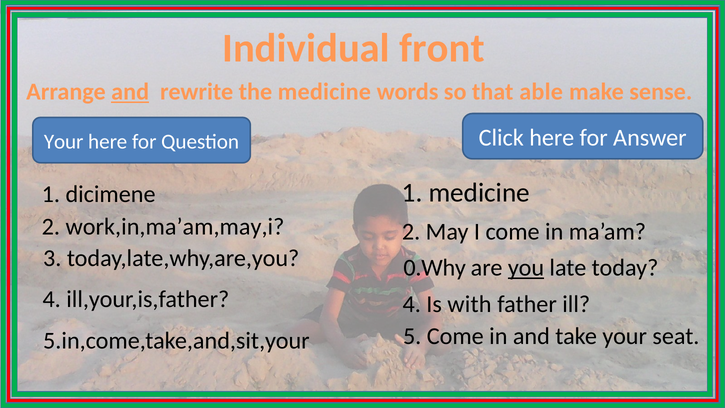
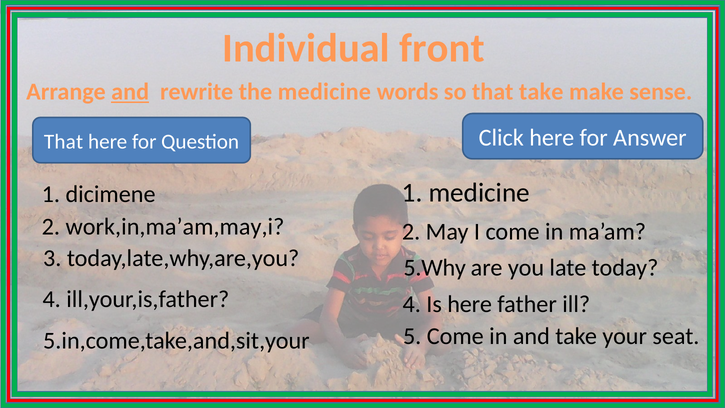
that able: able -> take (541, 92)
Your: Your -> That (64, 142)
0.Why: 0.Why -> 5.Why (435, 268)
you underline: present -> none (526, 268)
Is with: with -> here (470, 304)
